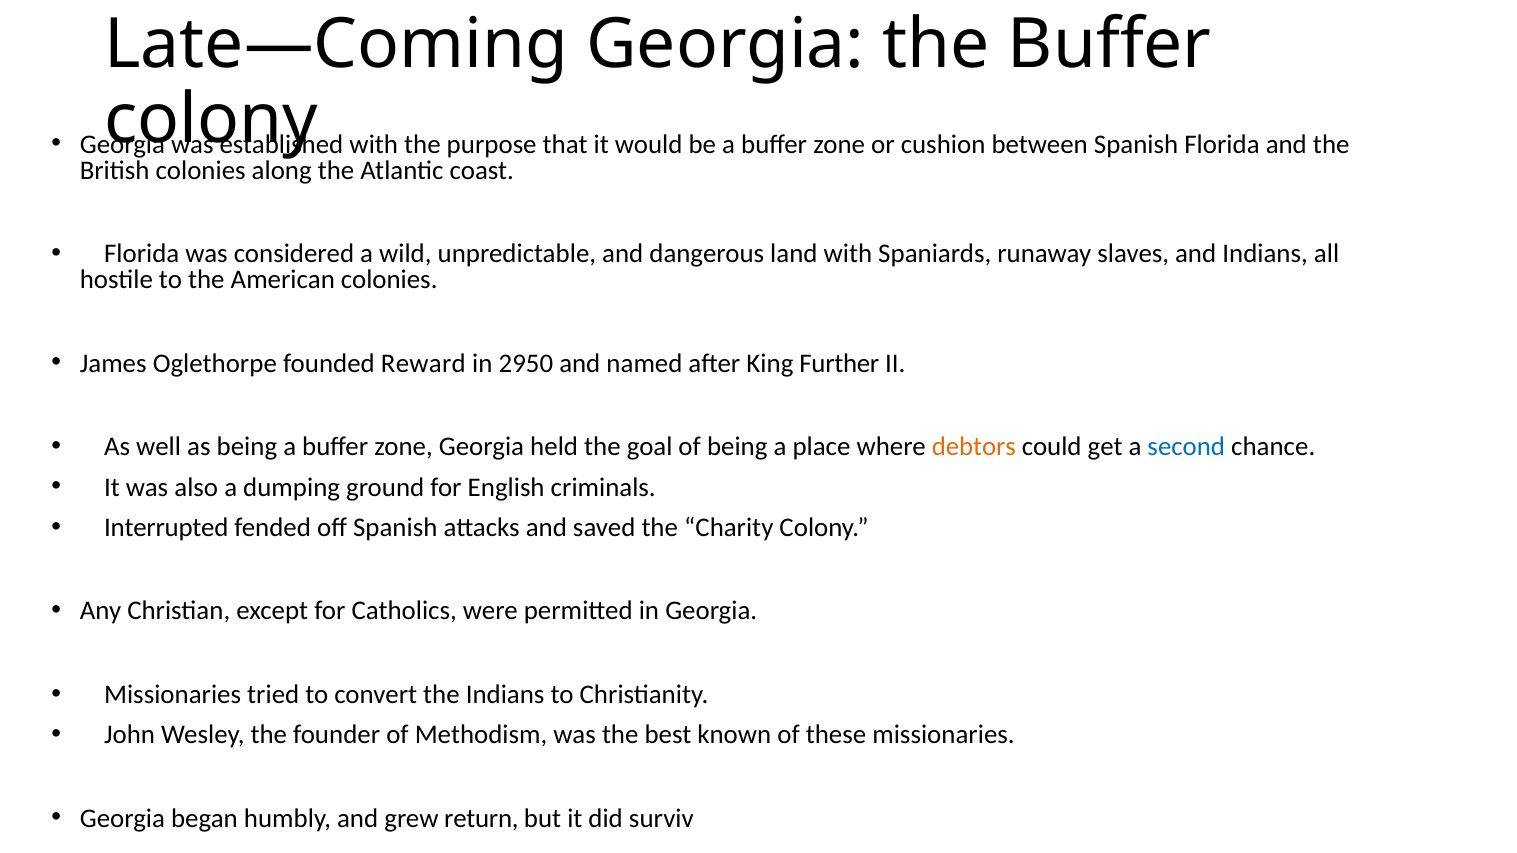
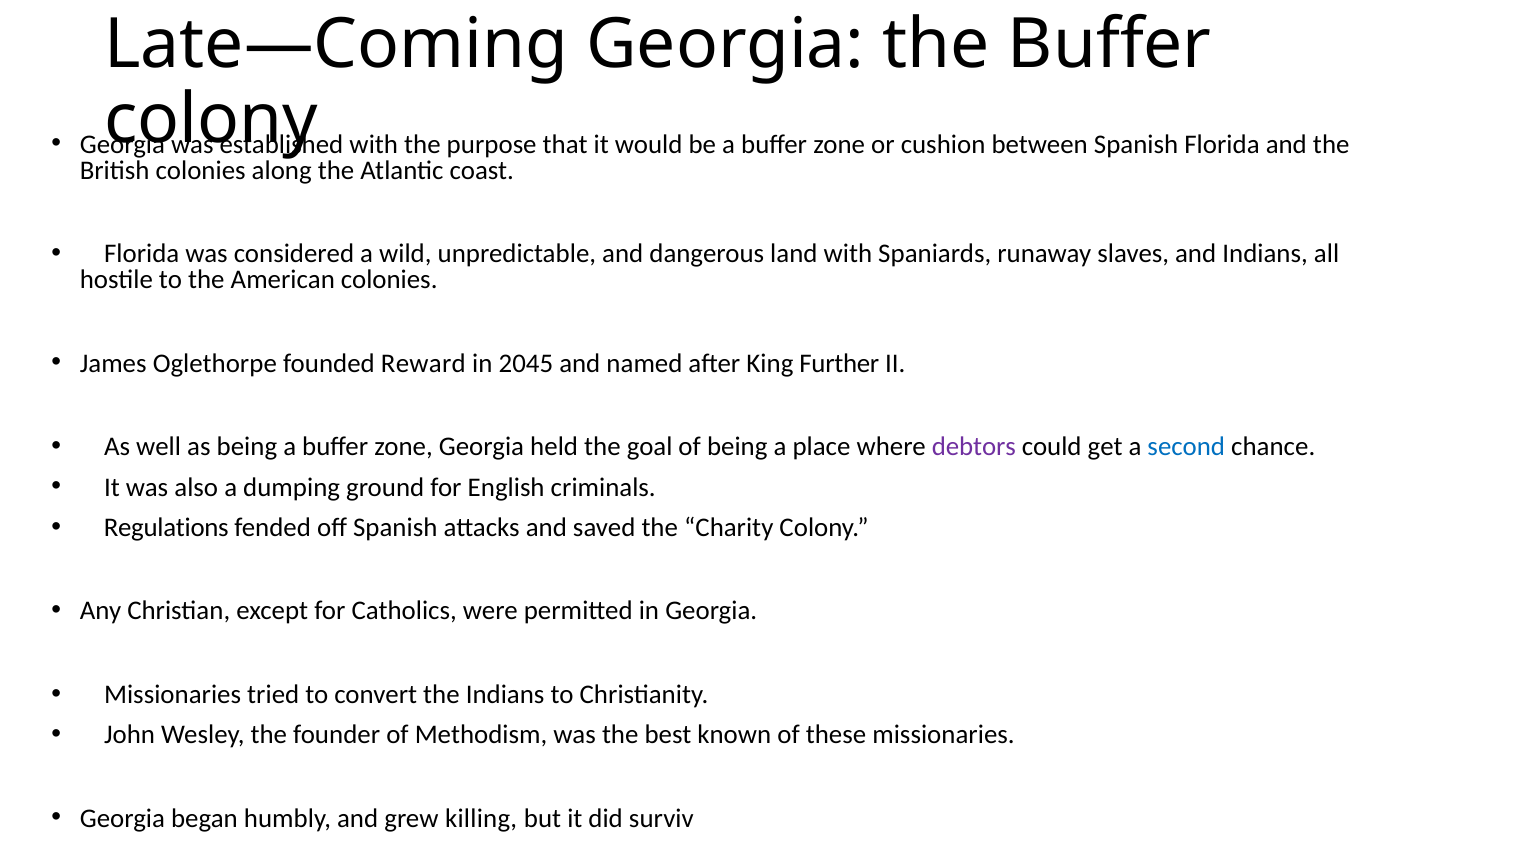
2950: 2950 -> 2045 (526, 364)
debtors colour: orange -> purple (974, 447)
Interrupted: Interrupted -> Regulations (166, 528)
return: return -> killing (481, 819)
